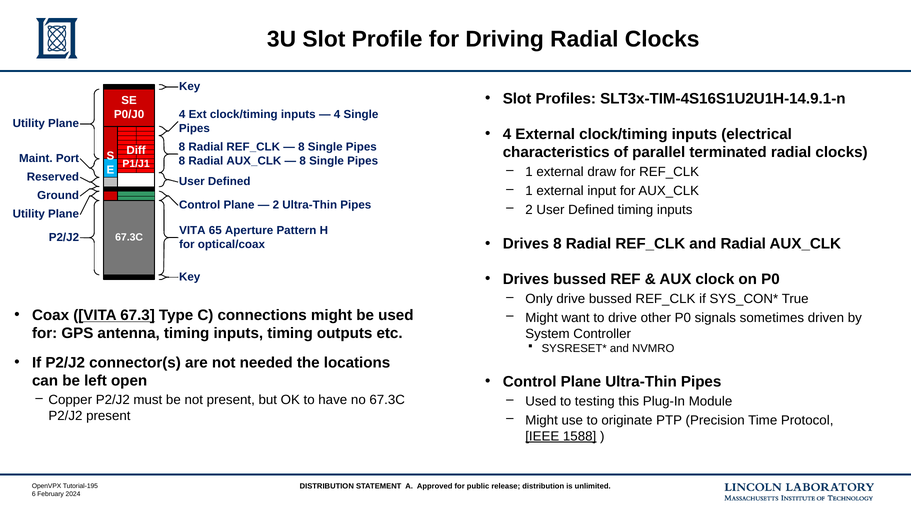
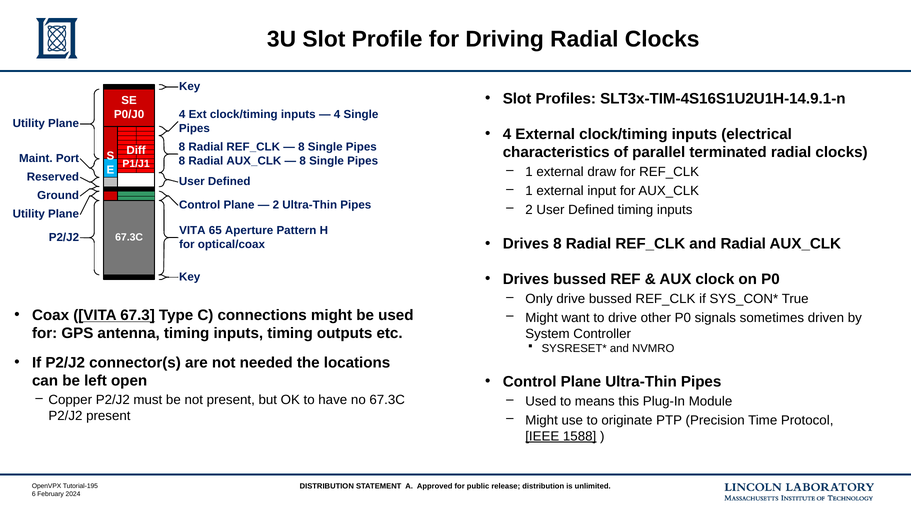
testing: testing -> means (595, 402)
